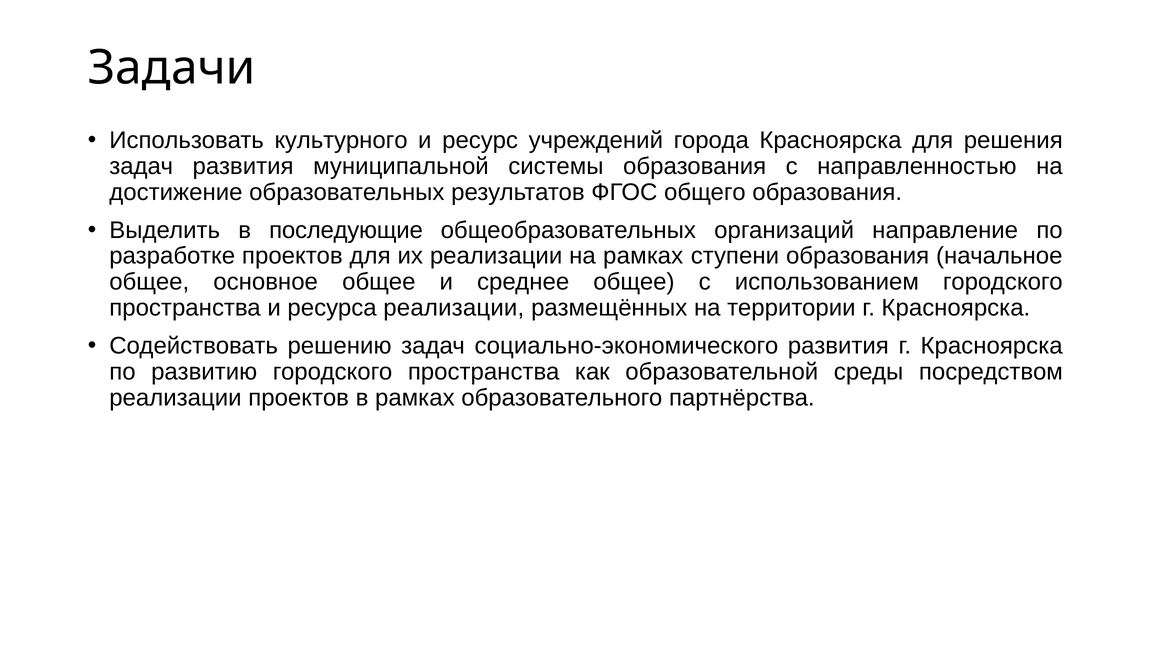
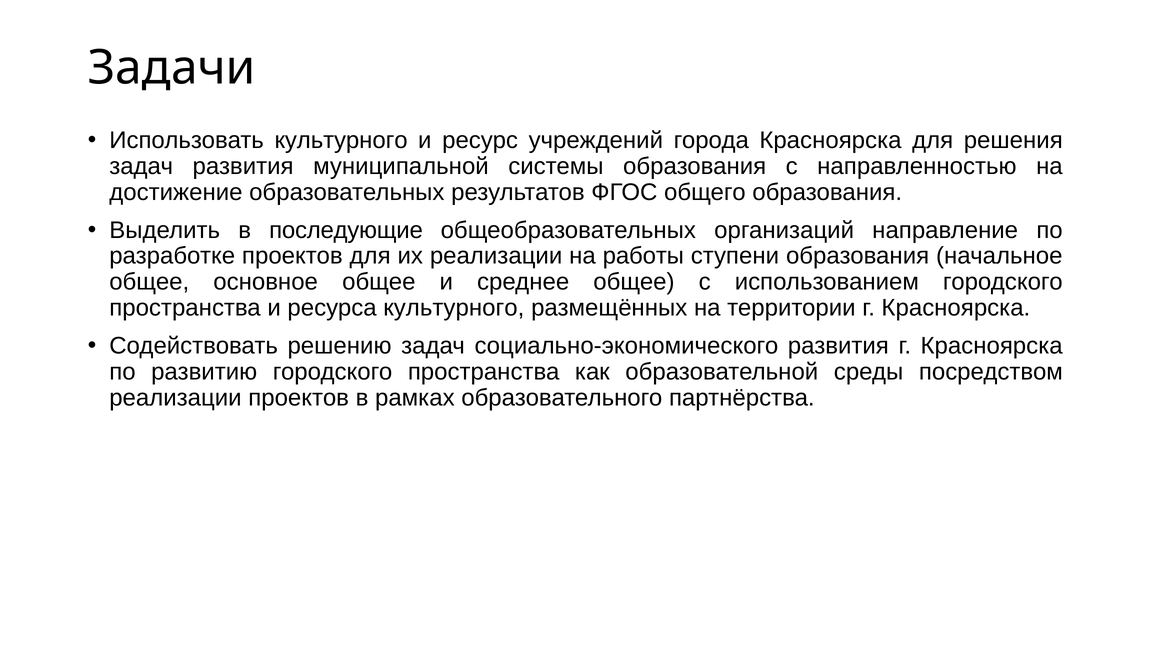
на рамках: рамках -> работы (643, 256)
ресурса реализации: реализации -> культурного (454, 308)
